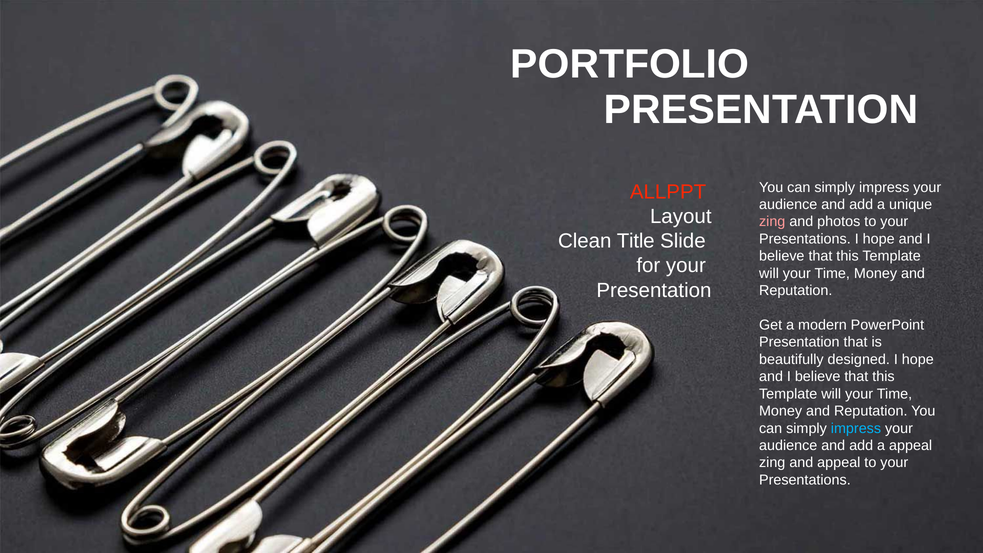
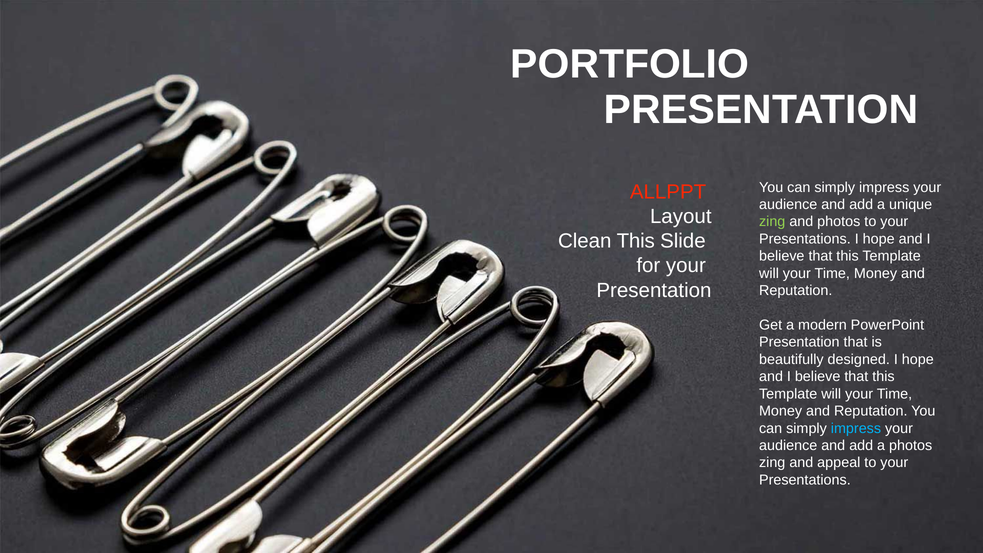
zing colour: pink -> light green (772, 222)
Clean Title: Title -> This (636, 241)
a appeal: appeal -> photos (911, 445)
